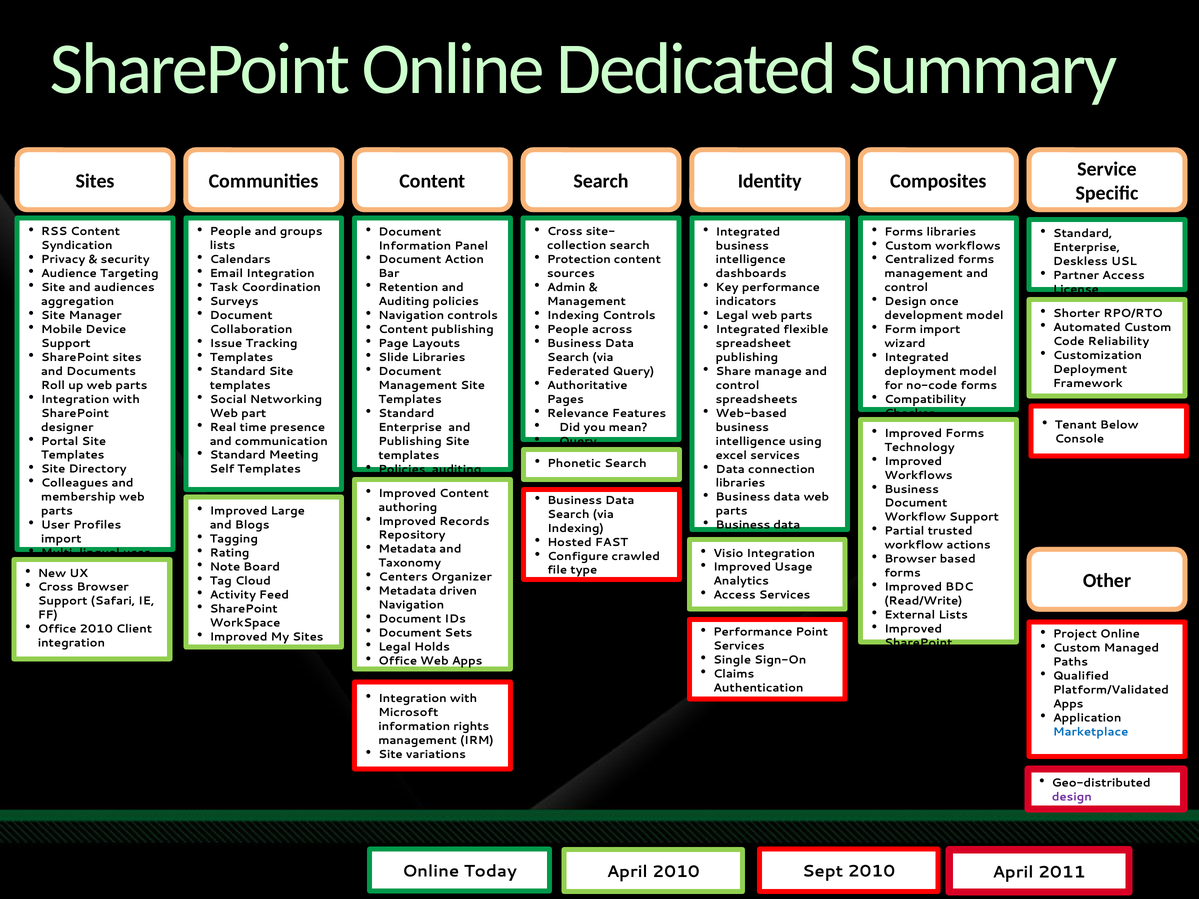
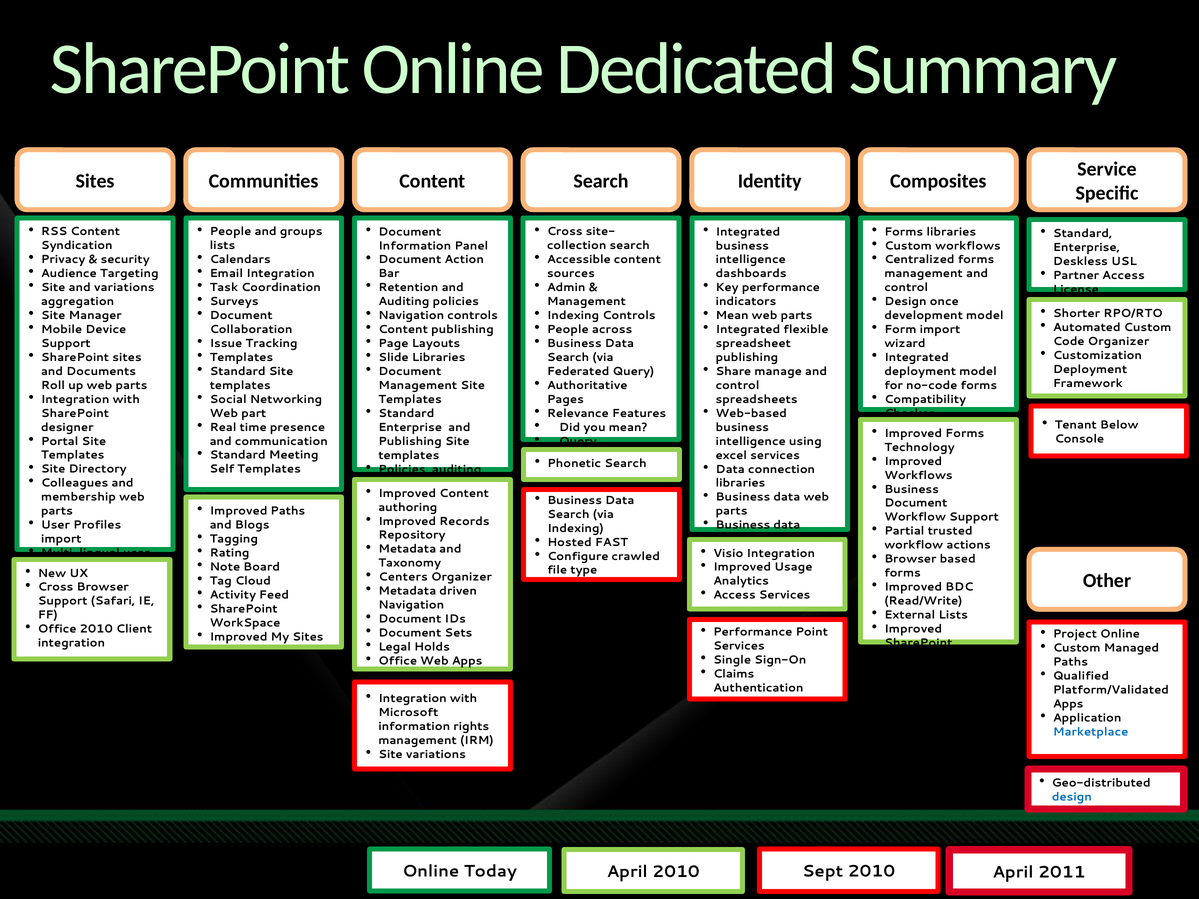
Protection: Protection -> Accessible (579, 260)
and audiences: audiences -> variations (124, 288)
Legal: Legal -> Mean (732, 316)
Code Reliability: Reliability -> Organizer (1119, 341)
Improved Large: Large -> Paths (288, 511)
design colour: purple -> blue (1072, 797)
